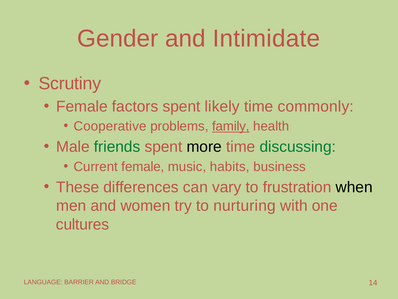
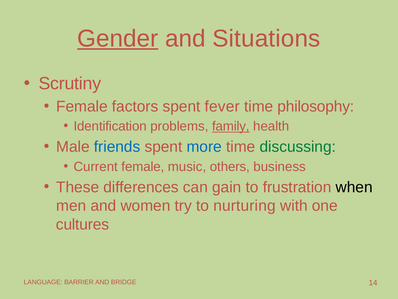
Gender underline: none -> present (118, 39)
Intimidate: Intimidate -> Situations (266, 39)
likely: likely -> fever (222, 106)
commonly: commonly -> philosophy (316, 106)
Cooperative: Cooperative -> Identification (110, 126)
friends colour: green -> blue (117, 147)
more colour: black -> blue (204, 147)
habits: habits -> others (230, 166)
vary: vary -> gain (227, 187)
